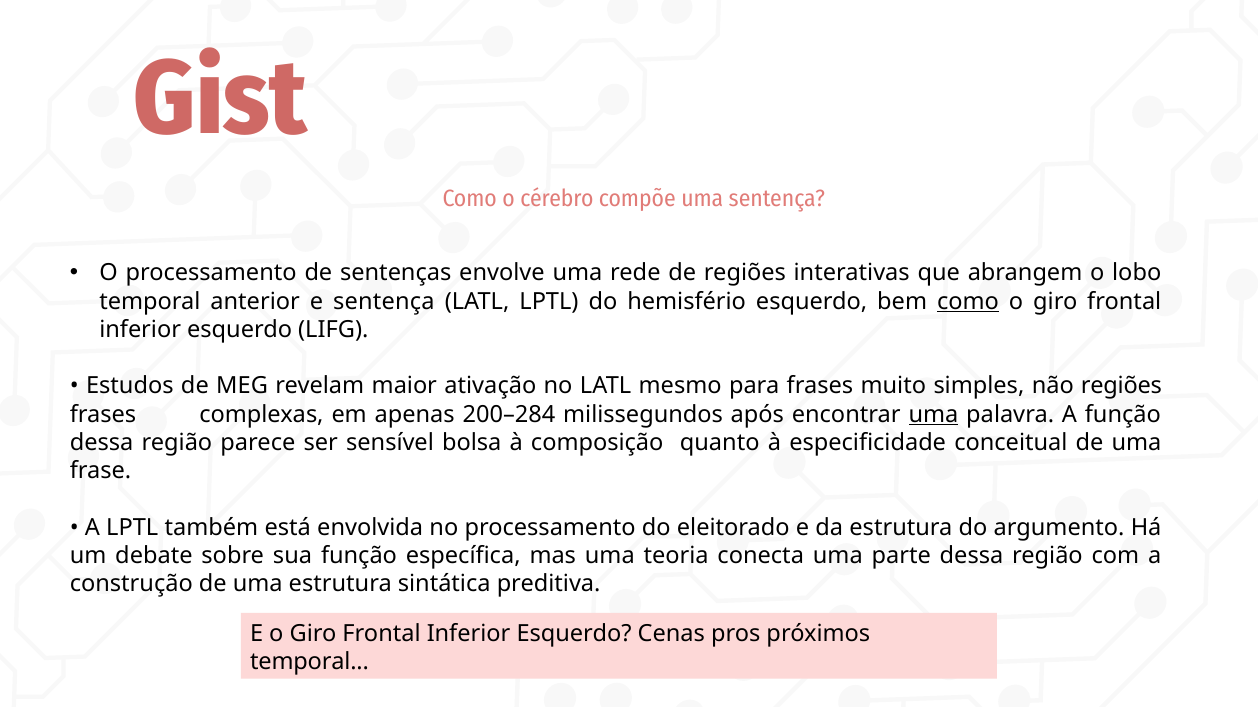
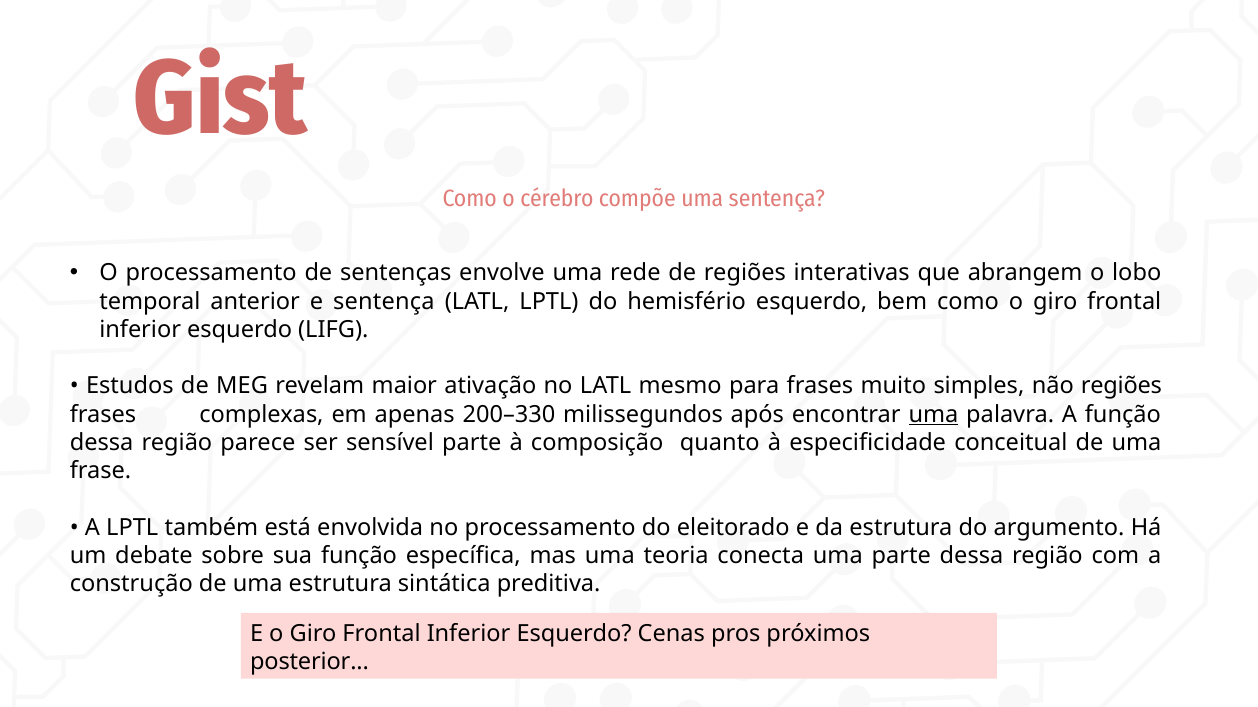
como underline: present -> none (968, 302)
200–284: 200–284 -> 200–330 (509, 415)
sensível bolsa: bolsa -> parte (472, 443)
temporal: temporal -> posterior (309, 662)
